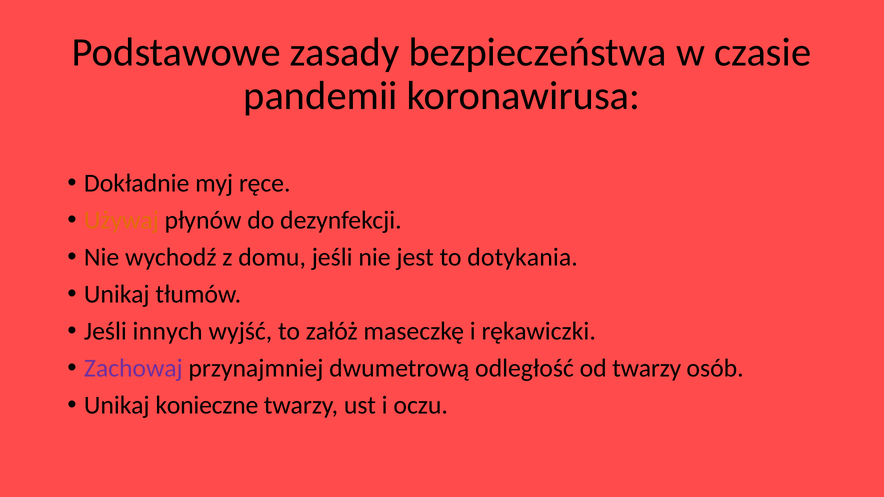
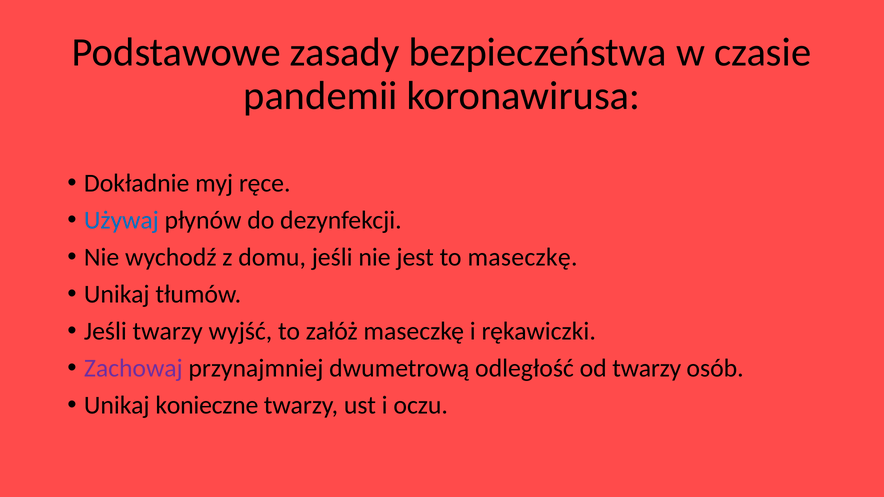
Używaj colour: orange -> blue (121, 220)
to dotykania: dotykania -> maseczkę (523, 257)
Jeśli innych: innych -> twarzy (168, 331)
